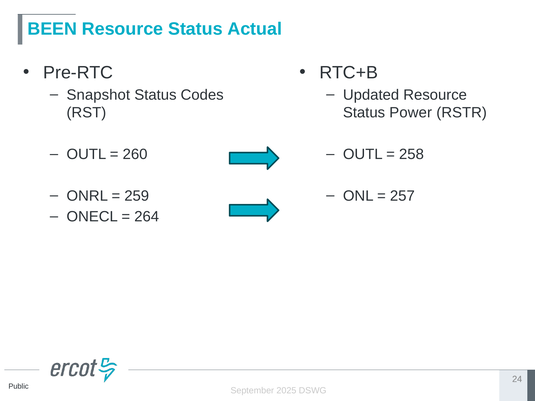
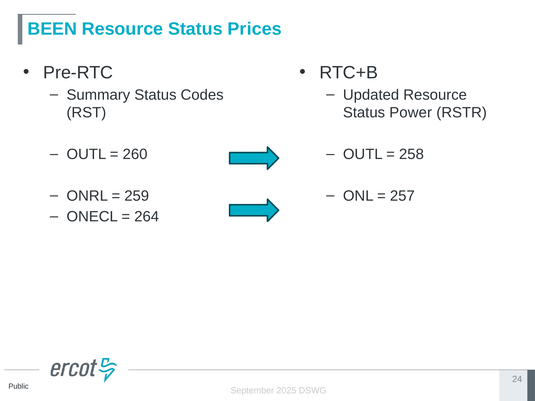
Actual: Actual -> Prices (255, 29)
Snapshot: Snapshot -> Summary (98, 95)
